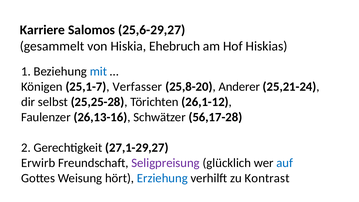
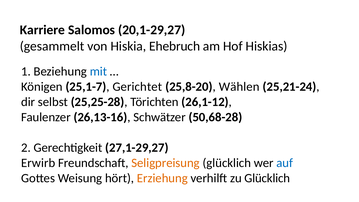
25,6-29,27: 25,6-29,27 -> 20,1-29,27 (152, 30)
Verfasser: Verfasser -> Gerichtet (137, 87)
Anderer: Anderer -> Wählen (239, 87)
56,17-28: 56,17-28 -> 50,68-28 (215, 117)
Seligpreisung colour: purple -> orange (166, 163)
Erziehung colour: blue -> orange (162, 178)
zu Kontrast: Kontrast -> Glücklich (267, 178)
